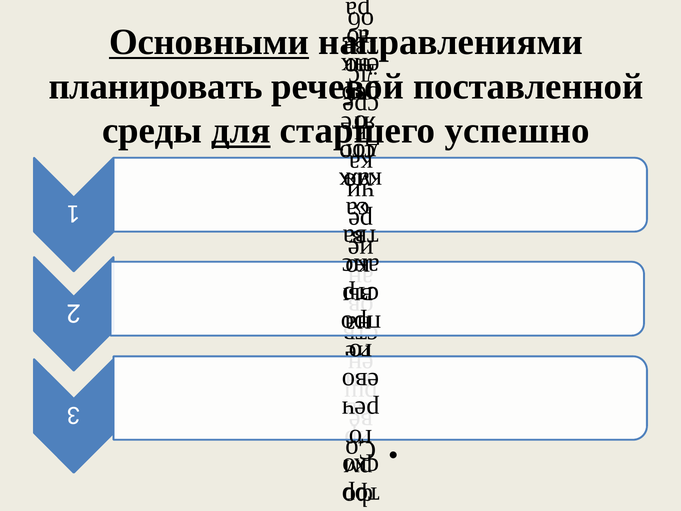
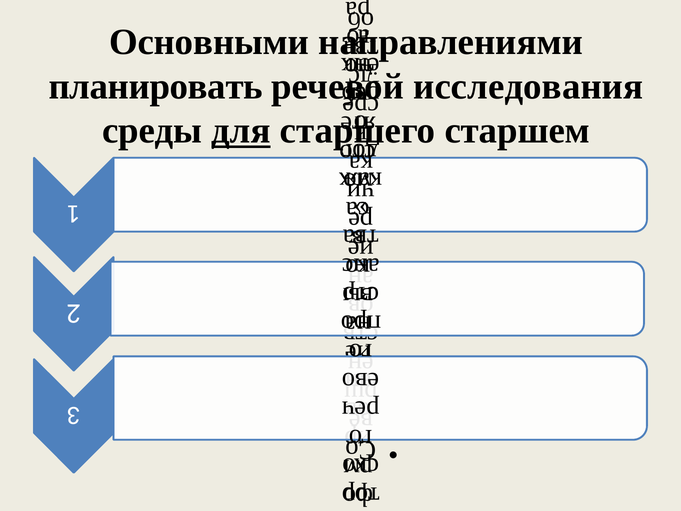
Основными underline: present -> none (209, 42)
поставленной: поставленной -> исследования (528, 86)
успешно: успешно -> старшем (517, 131)
